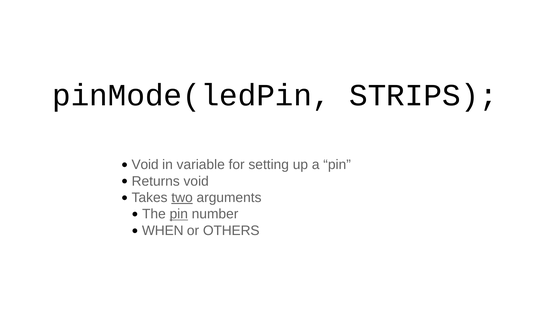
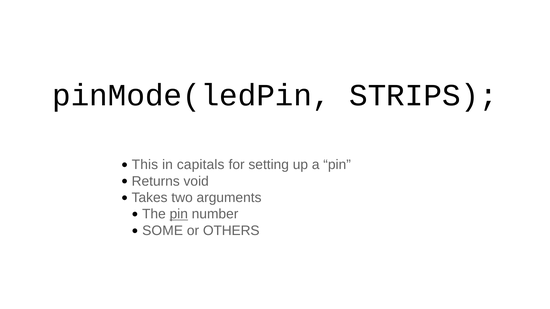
Void: Void -> This (145, 165)
variable: variable -> capitals (201, 165)
two underline: present -> none (182, 198)
WHEN: WHEN -> SOME (163, 231)
